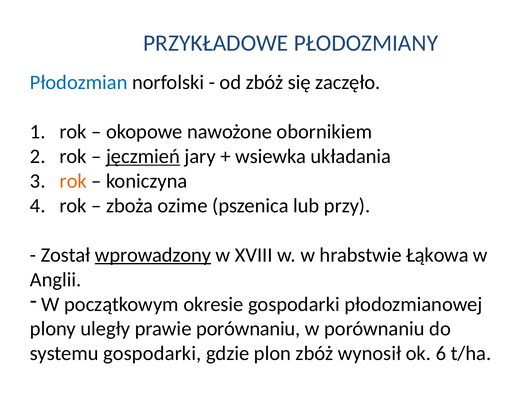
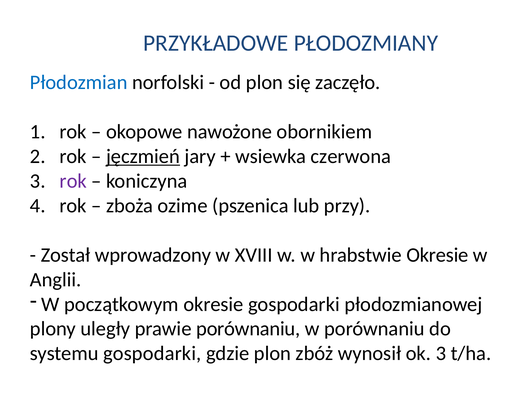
od zbóż: zbóż -> plon (264, 82)
układania: układania -> czerwona (351, 156)
rok colour: orange -> purple (73, 181)
wprowadzony underline: present -> none (153, 255)
hrabstwie Łąkowa: Łąkowa -> Okresie (437, 255)
ok 6: 6 -> 3 (441, 354)
